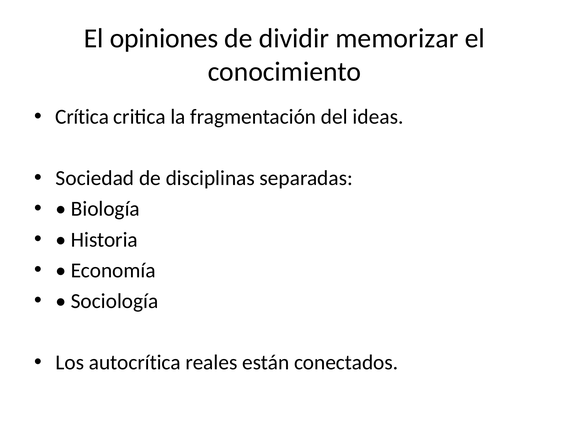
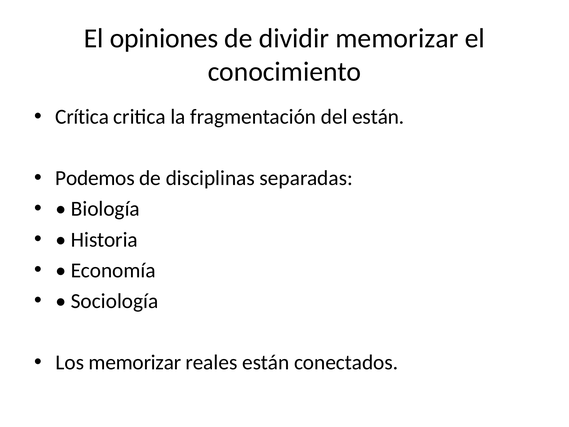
del ideas: ideas -> están (378, 117)
Sociedad: Sociedad -> Podemos (95, 178)
Los autocrítica: autocrítica -> memorizar (135, 362)
